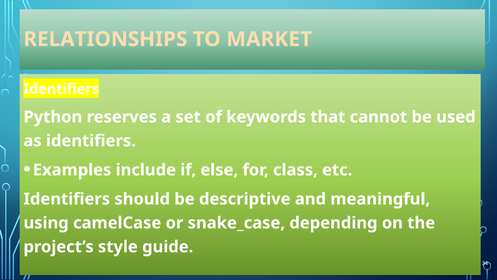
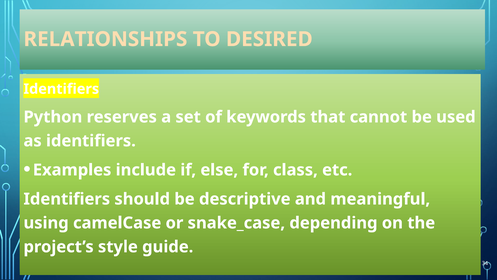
MARKET: MARKET -> DESIRED (269, 39)
